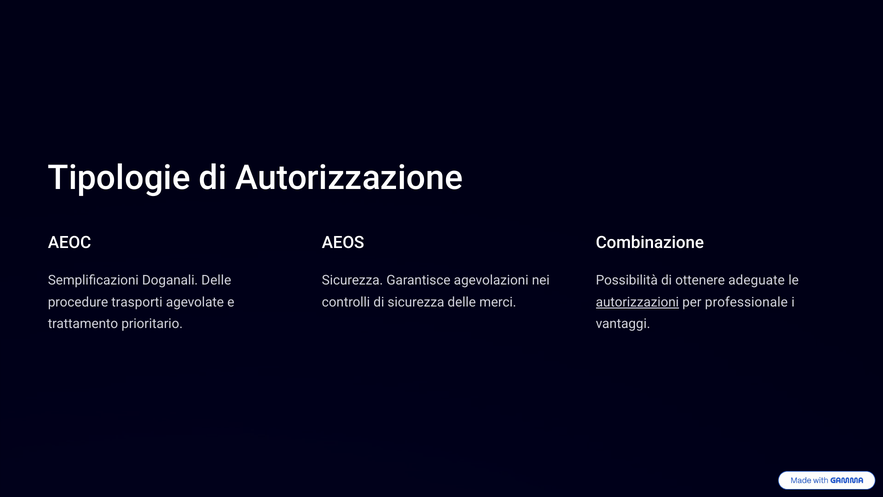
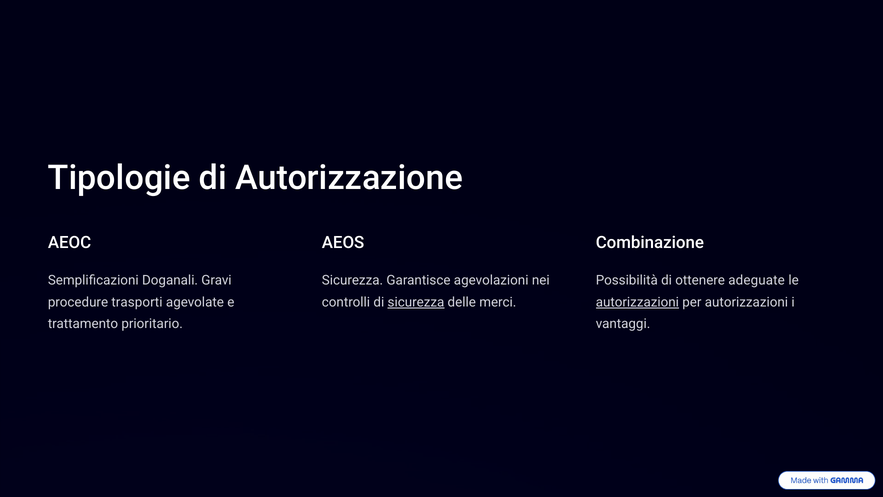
Doganali Delle: Delle -> Gravi (216, 280)
sicurezza underline: none -> present (416, 302)
per professionale: professionale -> autorizzazioni (746, 302)
